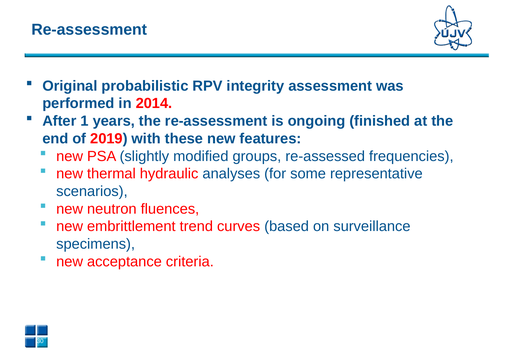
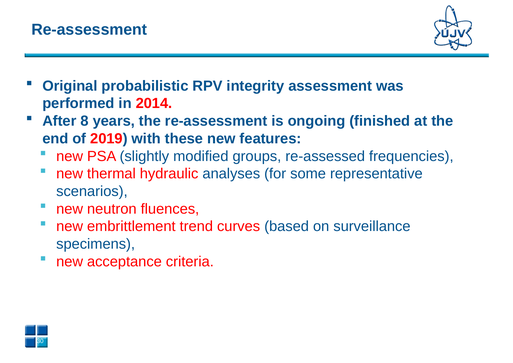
1: 1 -> 8 (85, 121)
